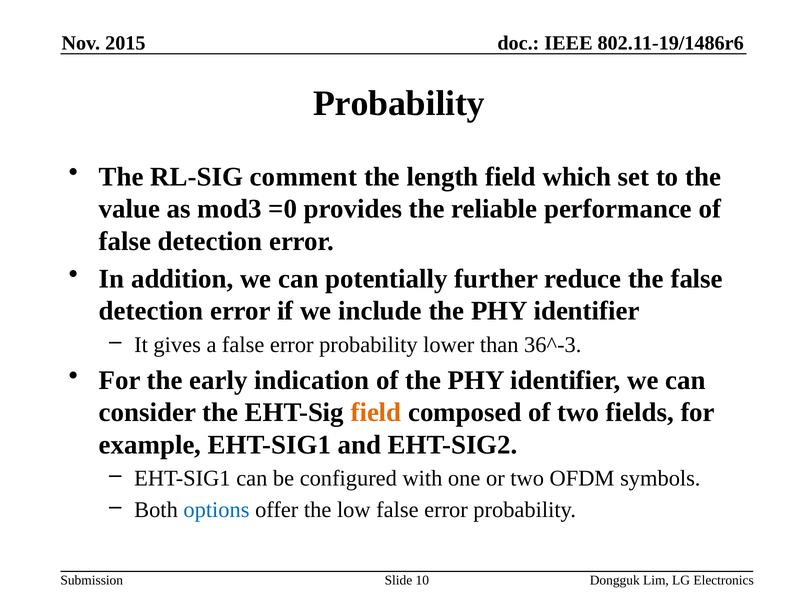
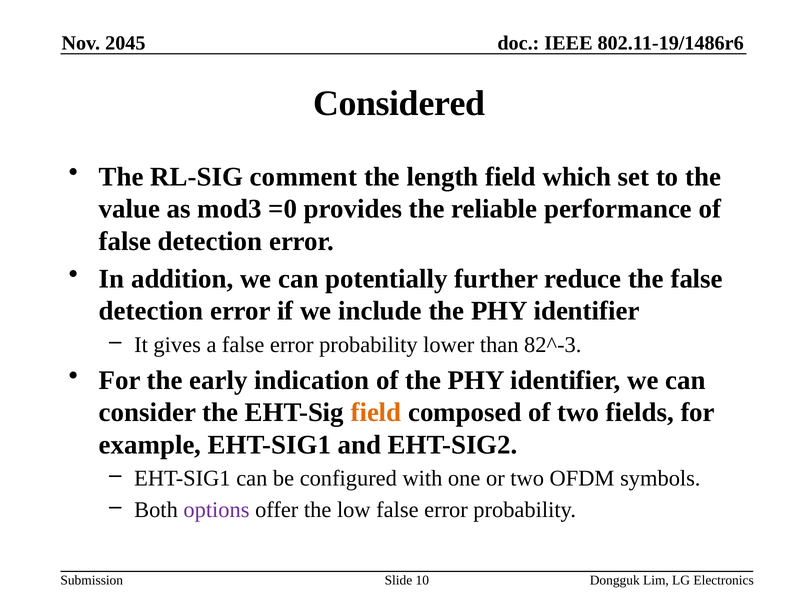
2015: 2015 -> 2045 (125, 43)
Probability: Probability -> Considered (399, 103)
36^-3: 36^-3 -> 82^-3 (553, 345)
options colour: blue -> purple (216, 510)
